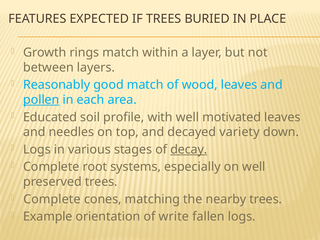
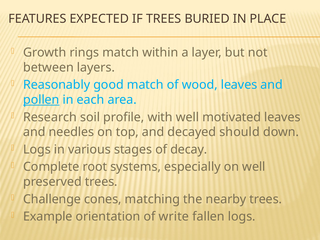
Educated: Educated -> Research (50, 117)
variety: variety -> should (240, 132)
decay underline: present -> none (189, 149)
Complete: Complete -> Challenge (52, 199)
